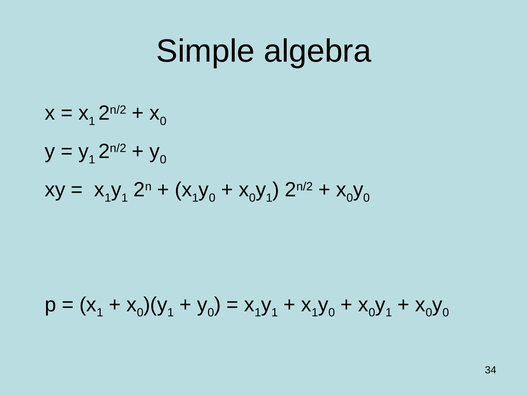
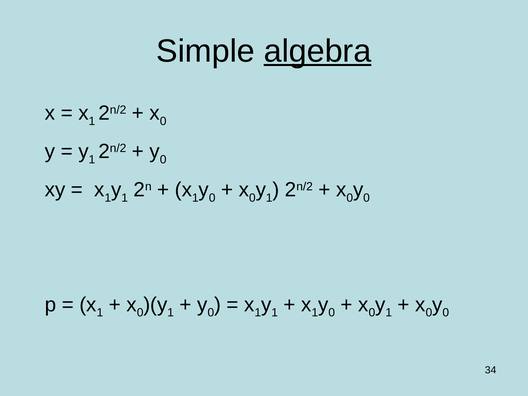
algebra underline: none -> present (318, 51)
